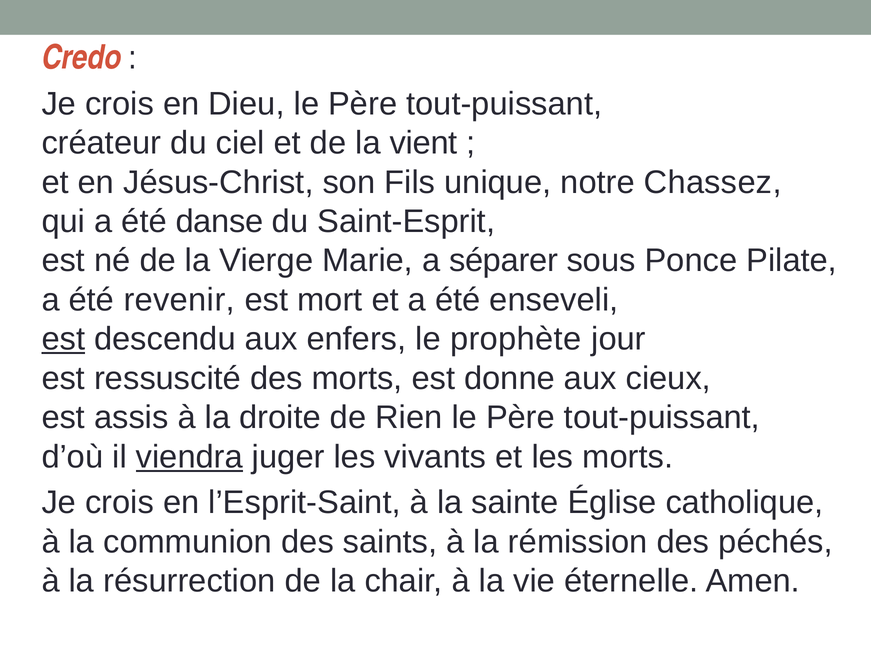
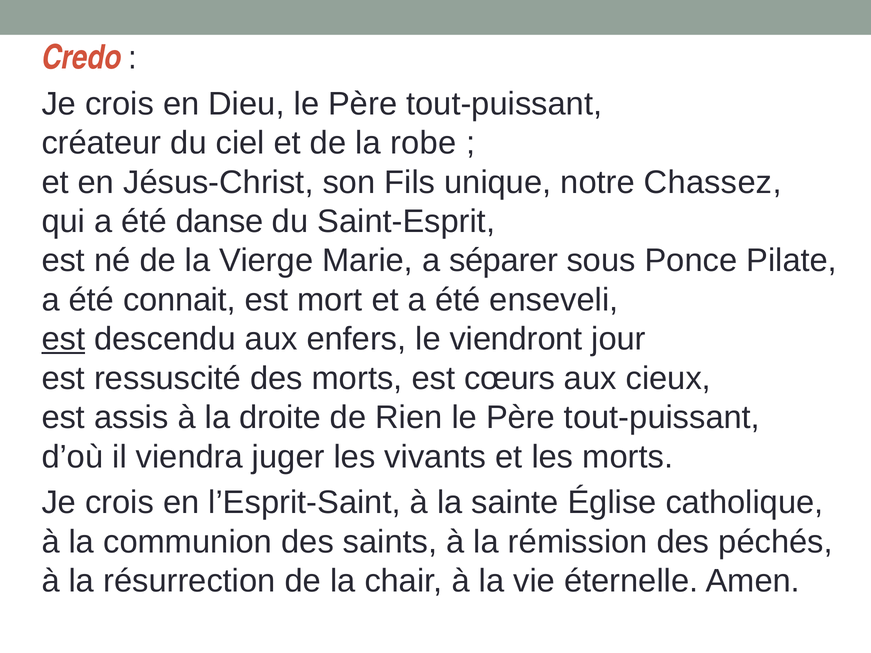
vient: vient -> robe (423, 143)
revenir: revenir -> connait (179, 300)
prophète: prophète -> viendront (516, 339)
donne: donne -> cœurs (510, 378)
viendra underline: present -> none (189, 457)
